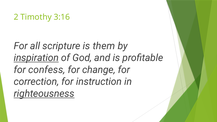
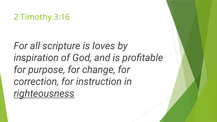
them: them -> loves (104, 46)
inspiration underline: present -> none (36, 58)
confess: confess -> purpose (47, 70)
